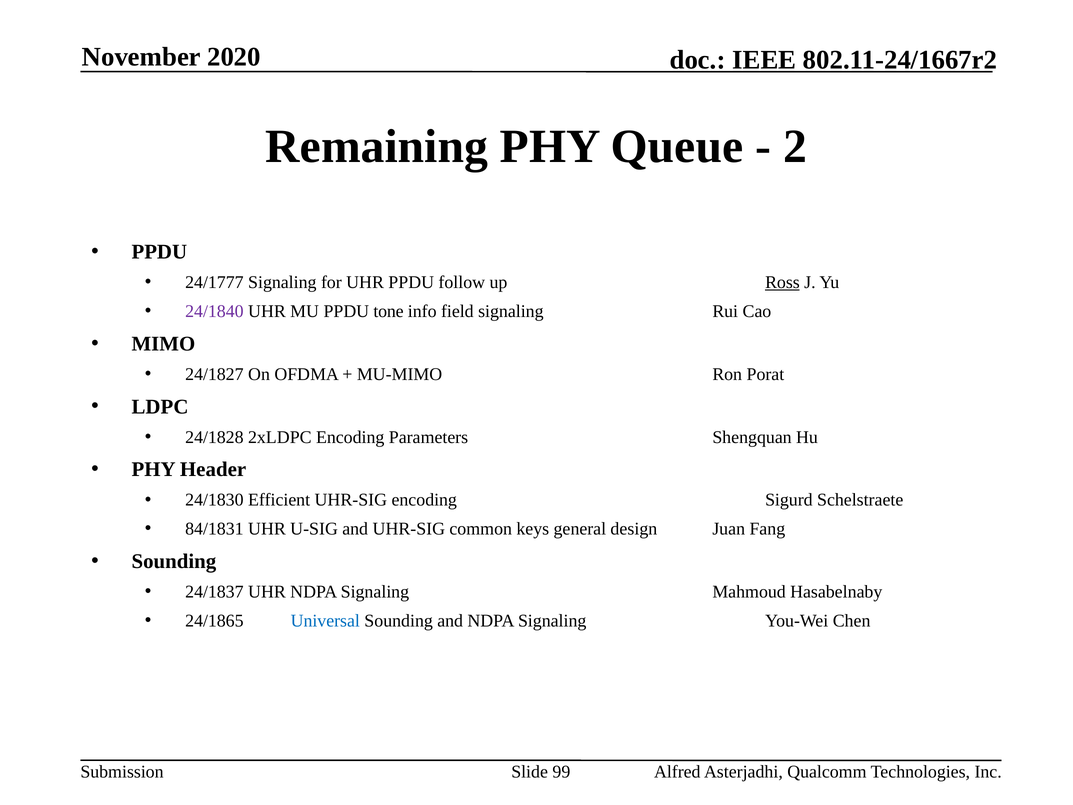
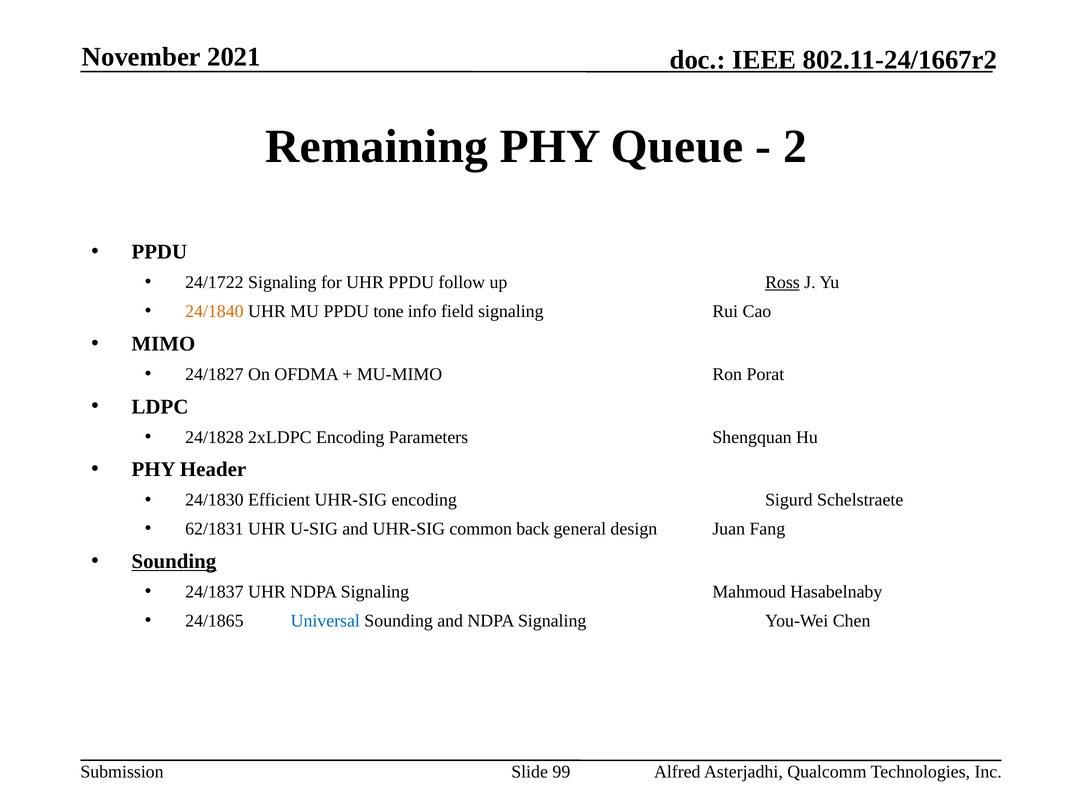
2020: 2020 -> 2021 (234, 57)
24/1777: 24/1777 -> 24/1722 (214, 282)
24/1840 colour: purple -> orange (214, 311)
84/1831: 84/1831 -> 62/1831 (214, 529)
keys: keys -> back (533, 529)
Sounding underline: none -> present (174, 561)
